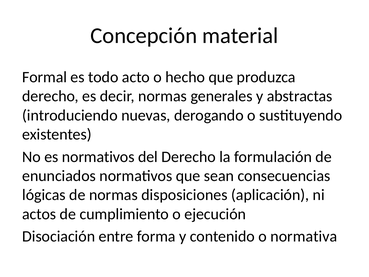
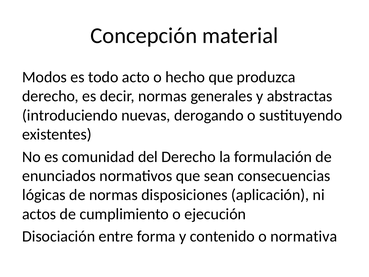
Formal: Formal -> Modos (45, 77)
es normativos: normativos -> comunidad (98, 157)
